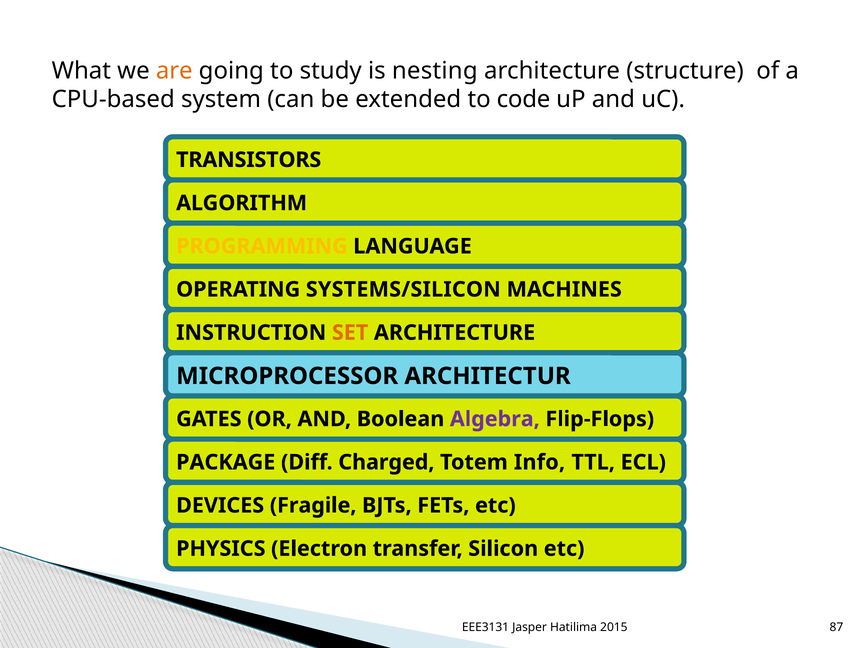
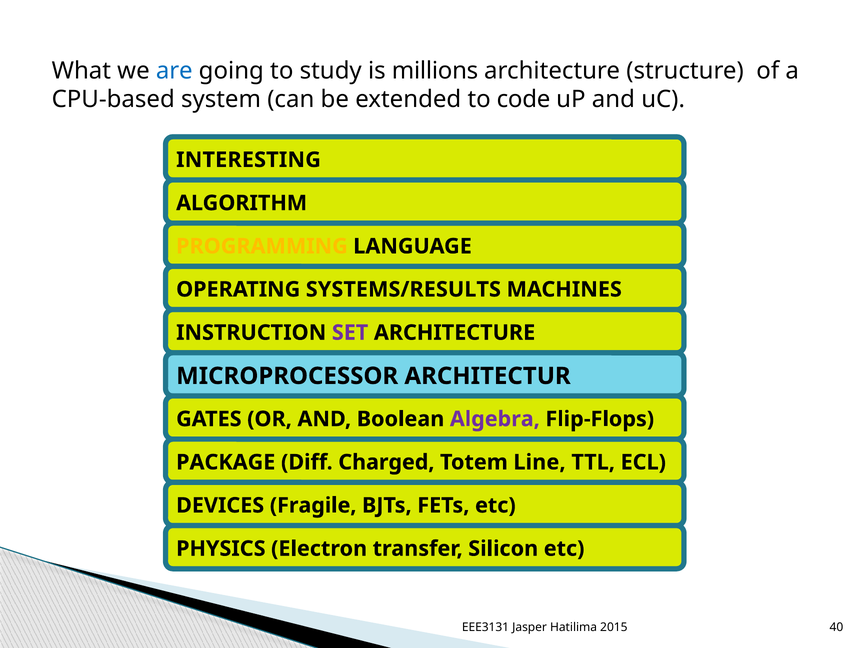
are colour: orange -> blue (174, 71)
nesting: nesting -> millions (435, 71)
TRANSISTORS: TRANSISTORS -> INTERESTING (249, 160)
SYSTEMS/SILICON: SYSTEMS/SILICON -> SYSTEMS/RESULTS (403, 289)
SET colour: orange -> purple (350, 333)
Info: Info -> Line (540, 462)
87: 87 -> 40 (836, 627)
